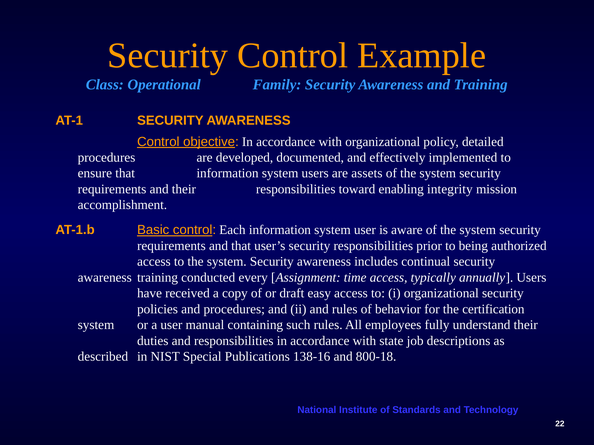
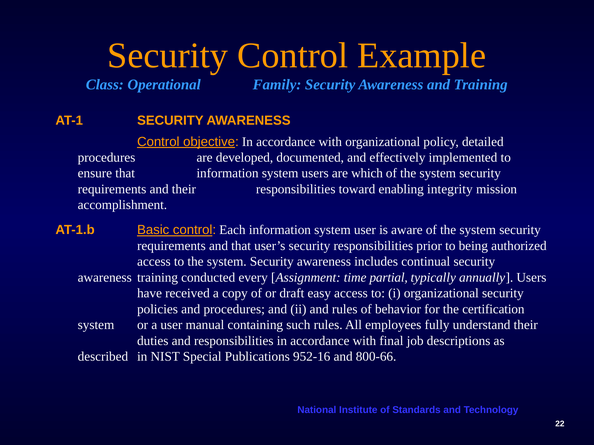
assets: assets -> which (367, 173)
time access: access -> partial (389, 278)
state: state -> final (391, 341)
138-16: 138-16 -> 952-16 (312, 357)
800-18: 800-18 -> 800-66 (376, 357)
